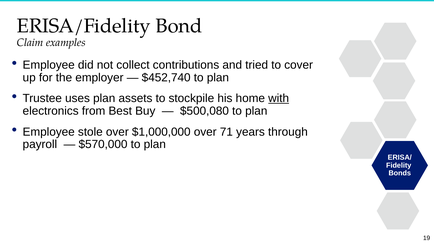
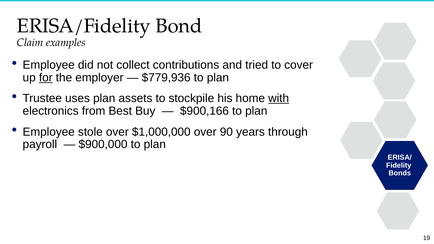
for underline: none -> present (46, 78)
$452,740: $452,740 -> $779,936 (166, 78)
$500,080: $500,080 -> $900,166 (204, 111)
71: 71 -> 90 (226, 132)
$570,000: $570,000 -> $900,000 (103, 145)
